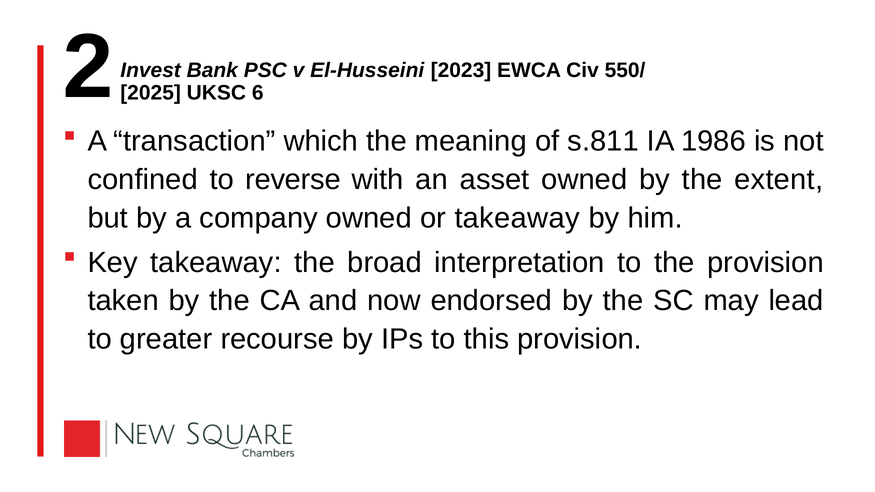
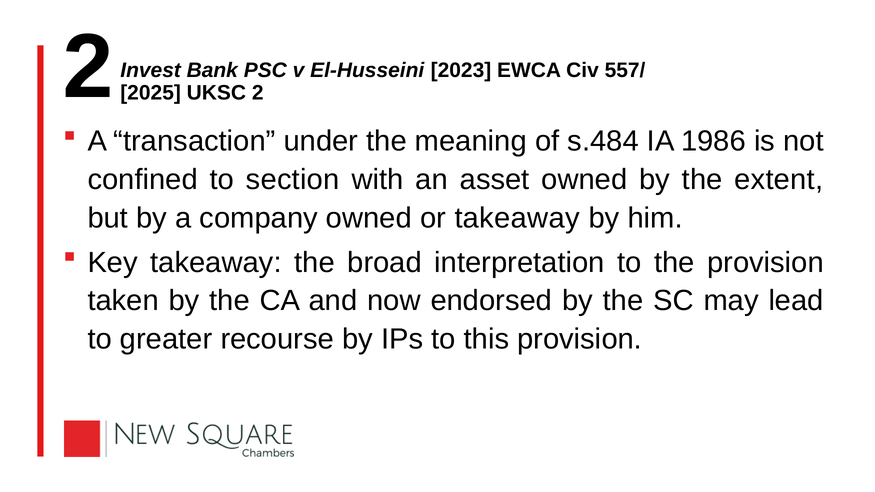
550/: 550/ -> 557/ (625, 70)
UKSC 6: 6 -> 2 (258, 93)
which: which -> under (321, 141)
s.811: s.811 -> s.484 (603, 141)
reverse: reverse -> section (293, 180)
